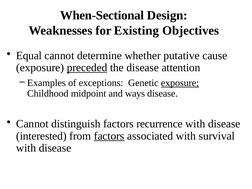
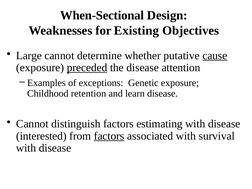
Equal: Equal -> Large (29, 56)
cause underline: none -> present (215, 56)
exposure underline: present -> none (180, 83)
midpoint: midpoint -> retention (89, 94)
ways: ways -> learn (135, 94)
recurrence: recurrence -> estimating (160, 124)
